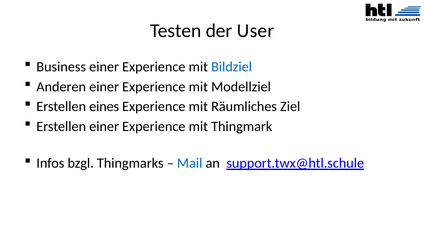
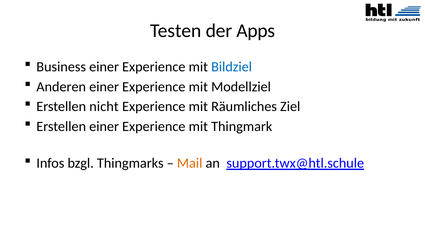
User: User -> Apps (256, 31)
eines: eines -> nicht (104, 107)
Mail colour: blue -> orange (190, 163)
